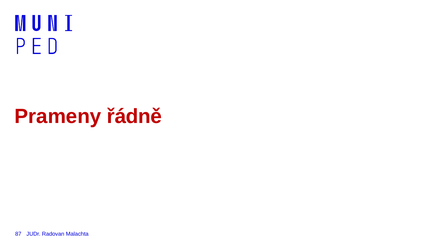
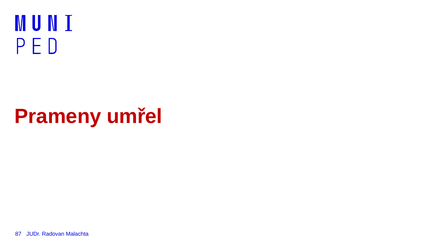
řádně: řádně -> umřel (135, 116)
